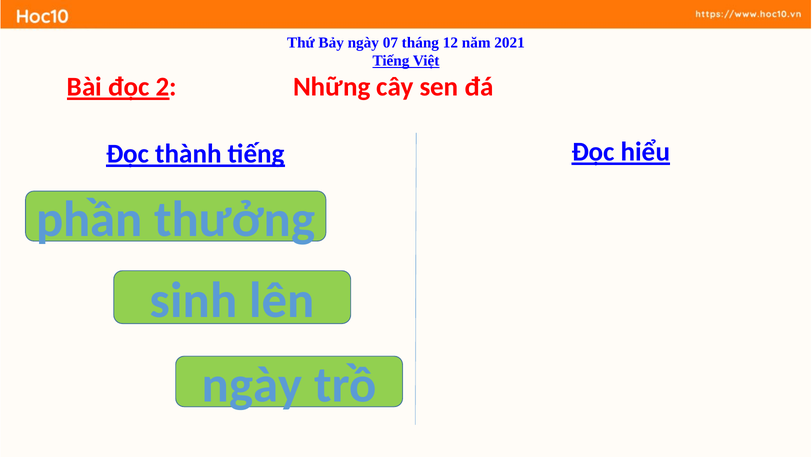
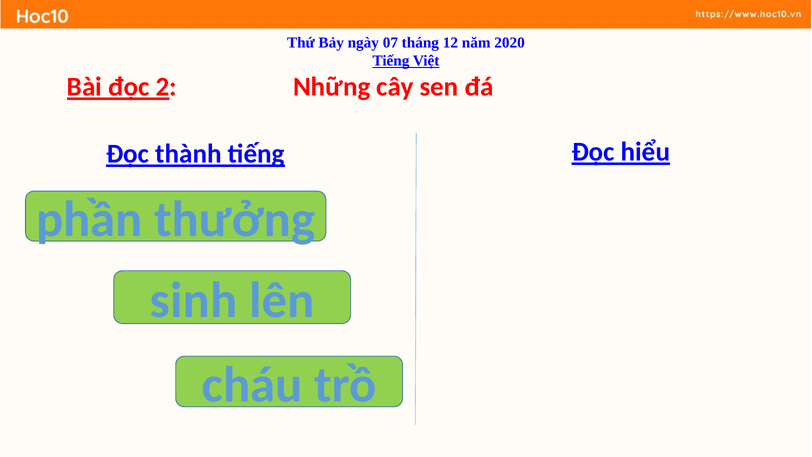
2021: 2021 -> 2020 (510, 43)
ngày: ngày -> cháu (252, 385)
